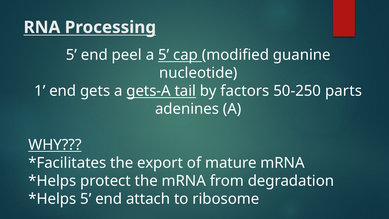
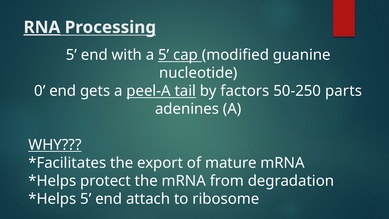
RNA underline: none -> present (42, 27)
peel: peel -> with (127, 55)
1: 1 -> 0 (40, 91)
gets-A: gets-A -> peel-A (149, 91)
